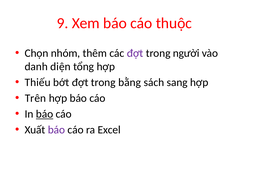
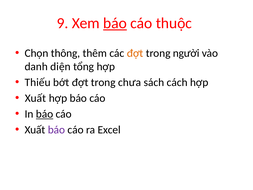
báo underline: none -> present (115, 23)
nhóm: nhóm -> thông (66, 53)
đợt colour: purple -> orange (135, 53)
bằng: bằng -> chưa (130, 82)
sang: sang -> cách (177, 82)
Trên: Trên -> Xuất (35, 98)
